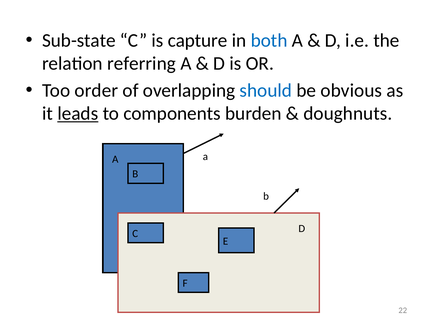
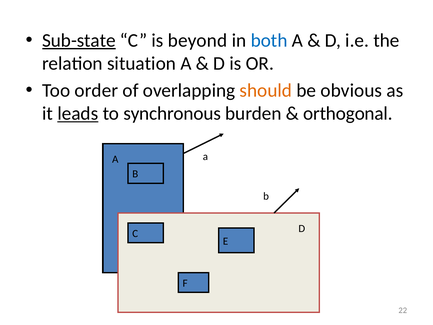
Sub-state underline: none -> present (79, 40)
capture: capture -> beyond (198, 40)
referring: referring -> situation (142, 63)
should colour: blue -> orange (266, 90)
components: components -> synchronous (172, 114)
doughnuts: doughnuts -> orthogonal (348, 114)
